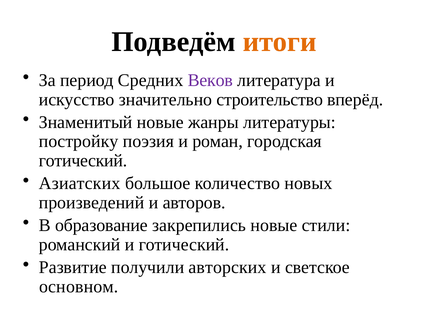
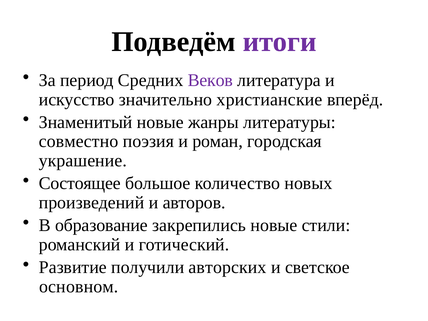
итоги colour: orange -> purple (280, 42)
строительство: строительство -> христианские (270, 99)
постройку: постройку -> совместно (79, 141)
готический: готический -> украшение (83, 161)
Азиатских: Азиатских -> Состоящее (80, 183)
